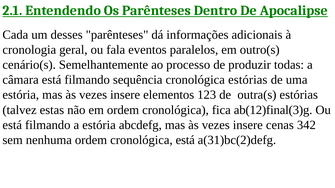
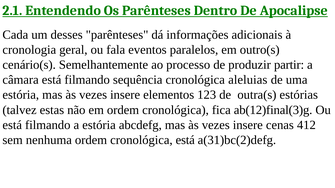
todas: todas -> partir (289, 65)
cronológica estórias: estórias -> aleluias (248, 80)
342: 342 -> 412 (306, 125)
